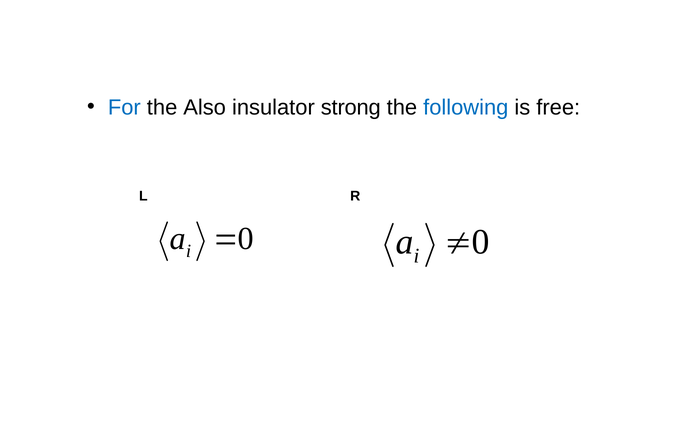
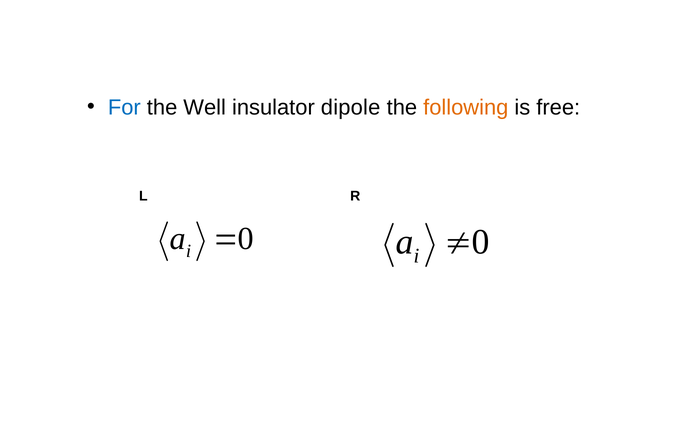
Also: Also -> Well (205, 107)
strong: strong -> dipole (351, 107)
following colour: blue -> orange (466, 107)
